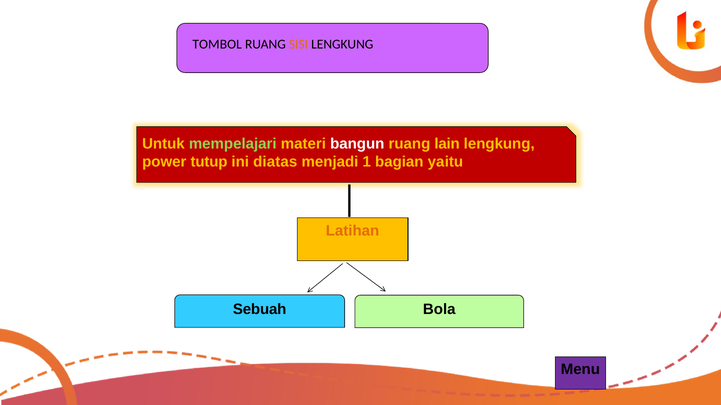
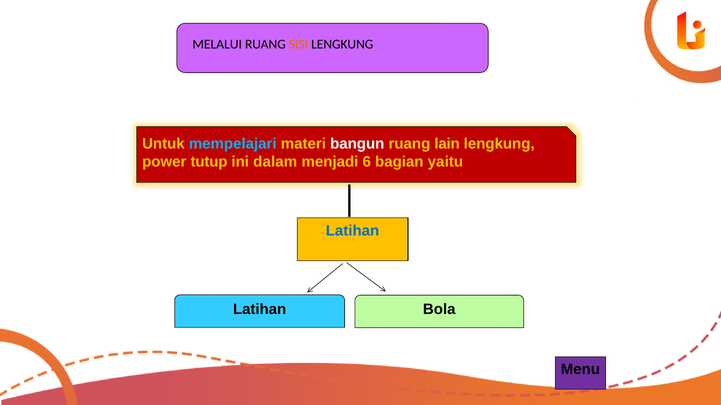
TOMBOL: TOMBOL -> MELALUI (217, 44)
mempelajari colour: light green -> light blue (233, 144)
diatas: diatas -> dalam (275, 162)
1: 1 -> 6 (367, 162)
Latihan colour: orange -> blue (353, 231)
Sebuah: Sebuah -> Latihan (260, 310)
